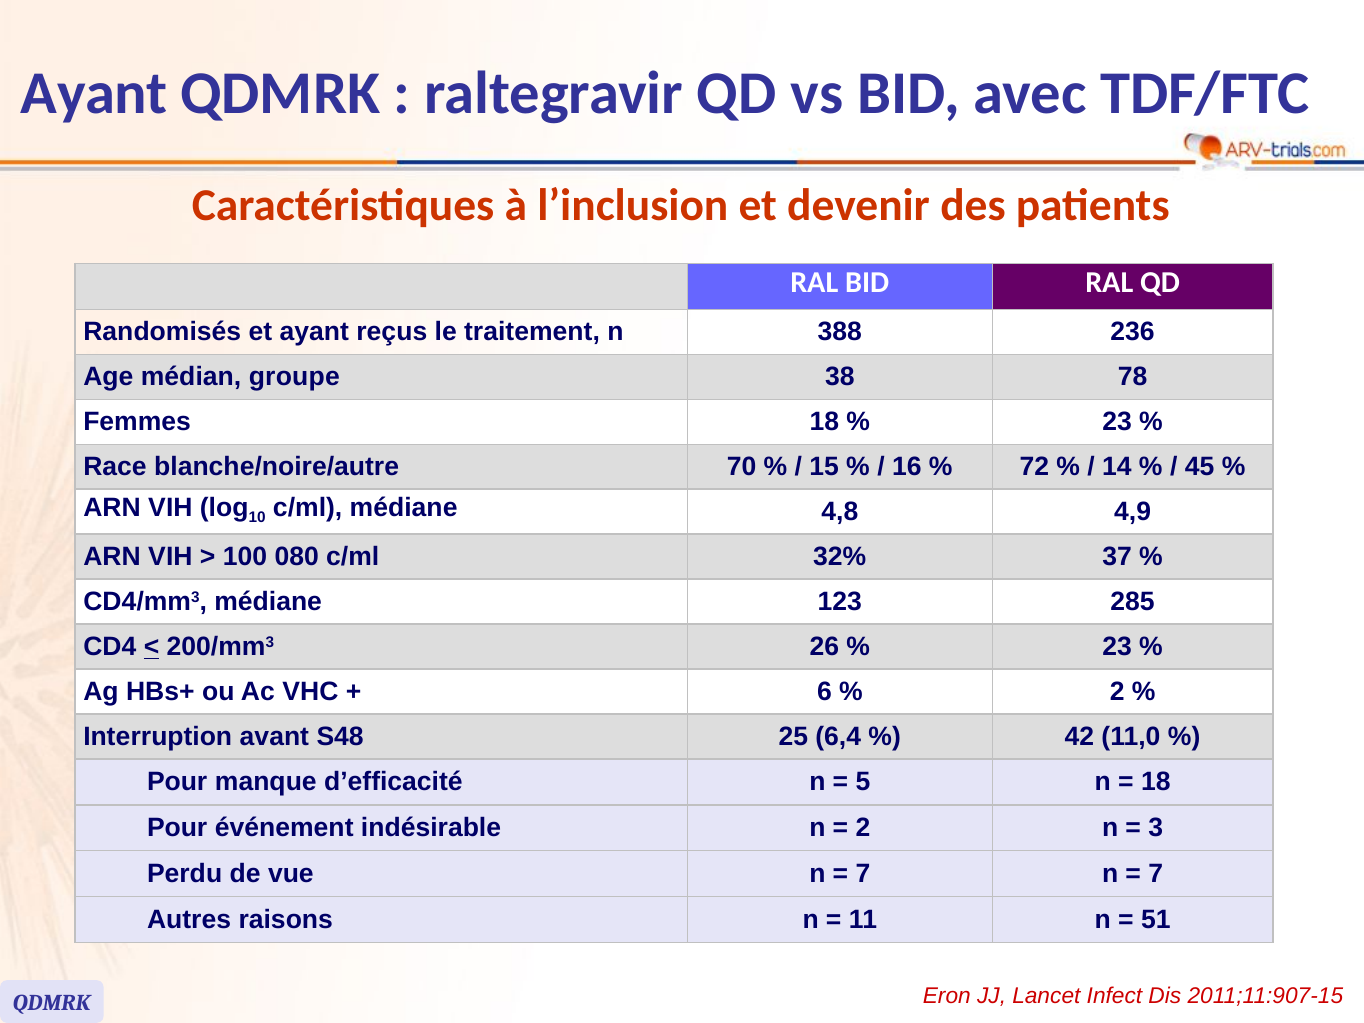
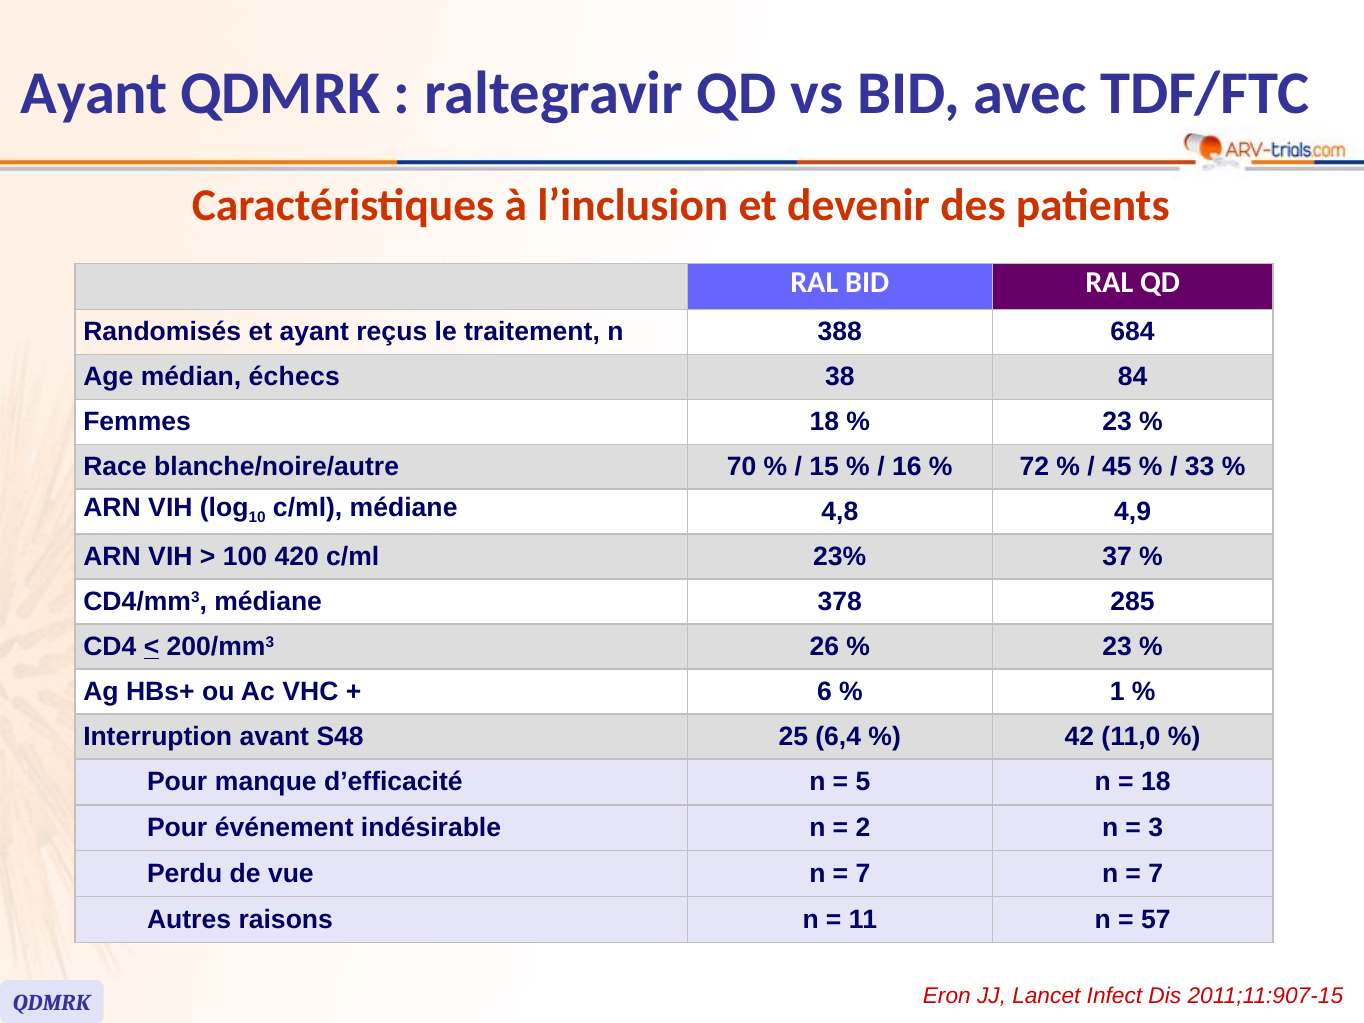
236: 236 -> 684 (1133, 332)
groupe: groupe -> échecs (294, 377)
78: 78 -> 84 (1133, 377)
14: 14 -> 45 (1117, 467)
45: 45 -> 33 (1200, 467)
080: 080 -> 420 (297, 557)
32%: 32% -> 23% (840, 557)
123: 123 -> 378 (840, 602)
2: 2 -> 1 (1117, 692)
51: 51 -> 57 (1156, 919)
